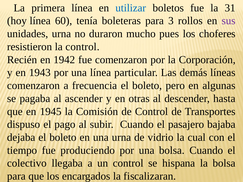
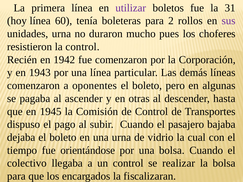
utilizar colour: blue -> purple (131, 8)
3: 3 -> 2 (171, 21)
frecuencia: frecuencia -> oponentes (95, 86)
produciendo: produciendo -> orientándose (88, 150)
hispana: hispana -> realizar (179, 163)
